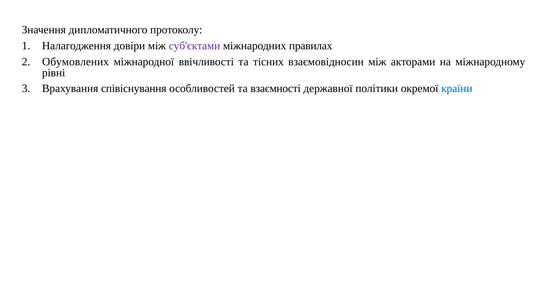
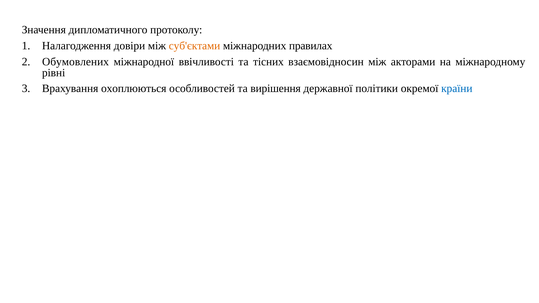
суб'єктами colour: purple -> orange (194, 46)
співіснування: співіснування -> охоплюються (134, 89)
взаємності: взаємності -> вирішення (276, 89)
